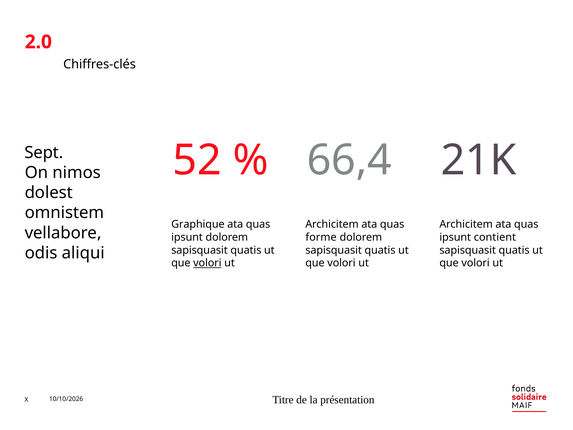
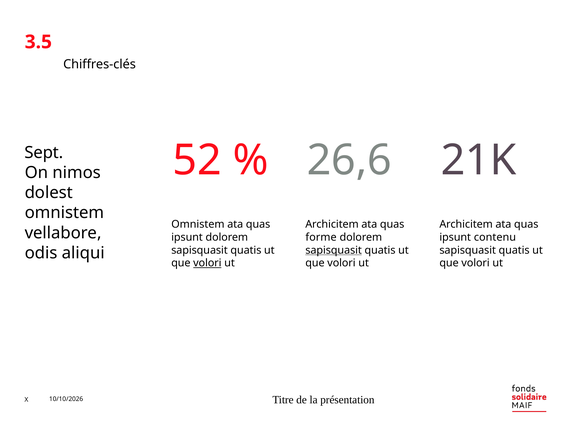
2.0: 2.0 -> 3.5 (38, 42)
66,4: 66,4 -> 26,6 (349, 160)
Graphique: Graphique -> Omnistem (198, 224)
contient: contient -> contenu (495, 237)
sapisquasit underline: none -> present (334, 250)
